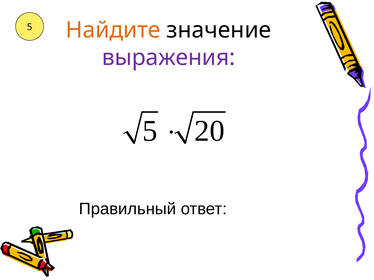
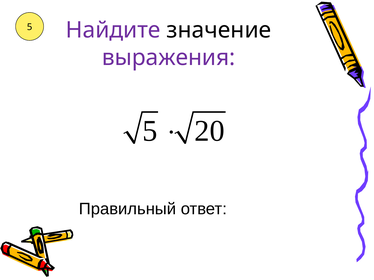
Найдите colour: orange -> purple (113, 30)
